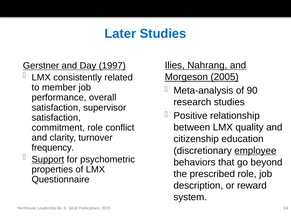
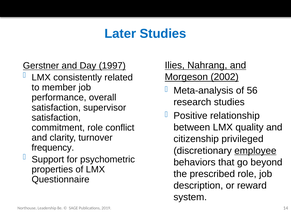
2005: 2005 -> 2002 (225, 77)
90: 90 -> 56 (252, 91)
education: education -> privileged (242, 139)
Support underline: present -> none (48, 160)
